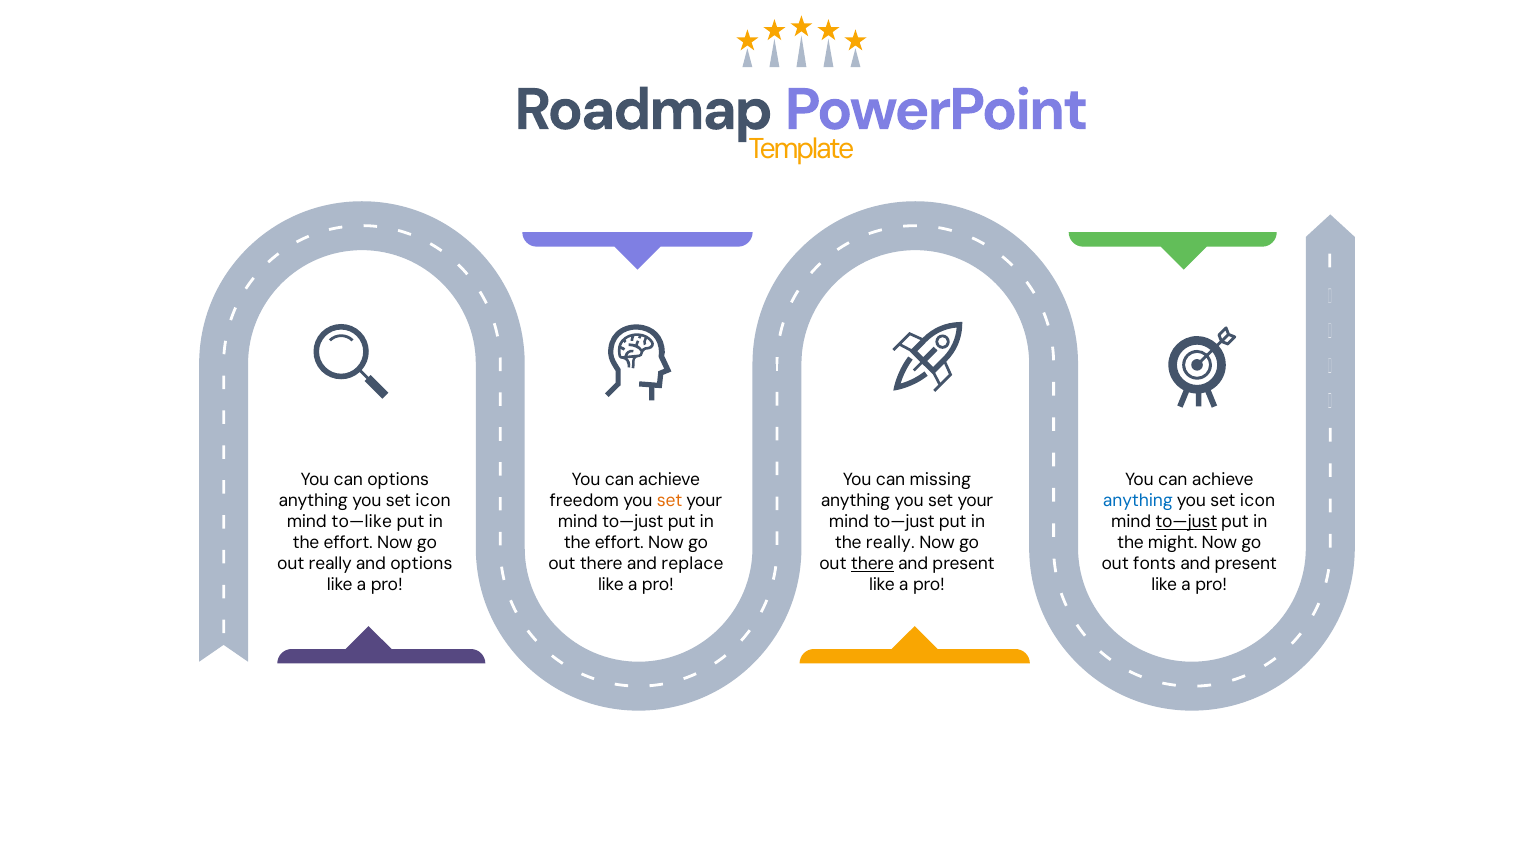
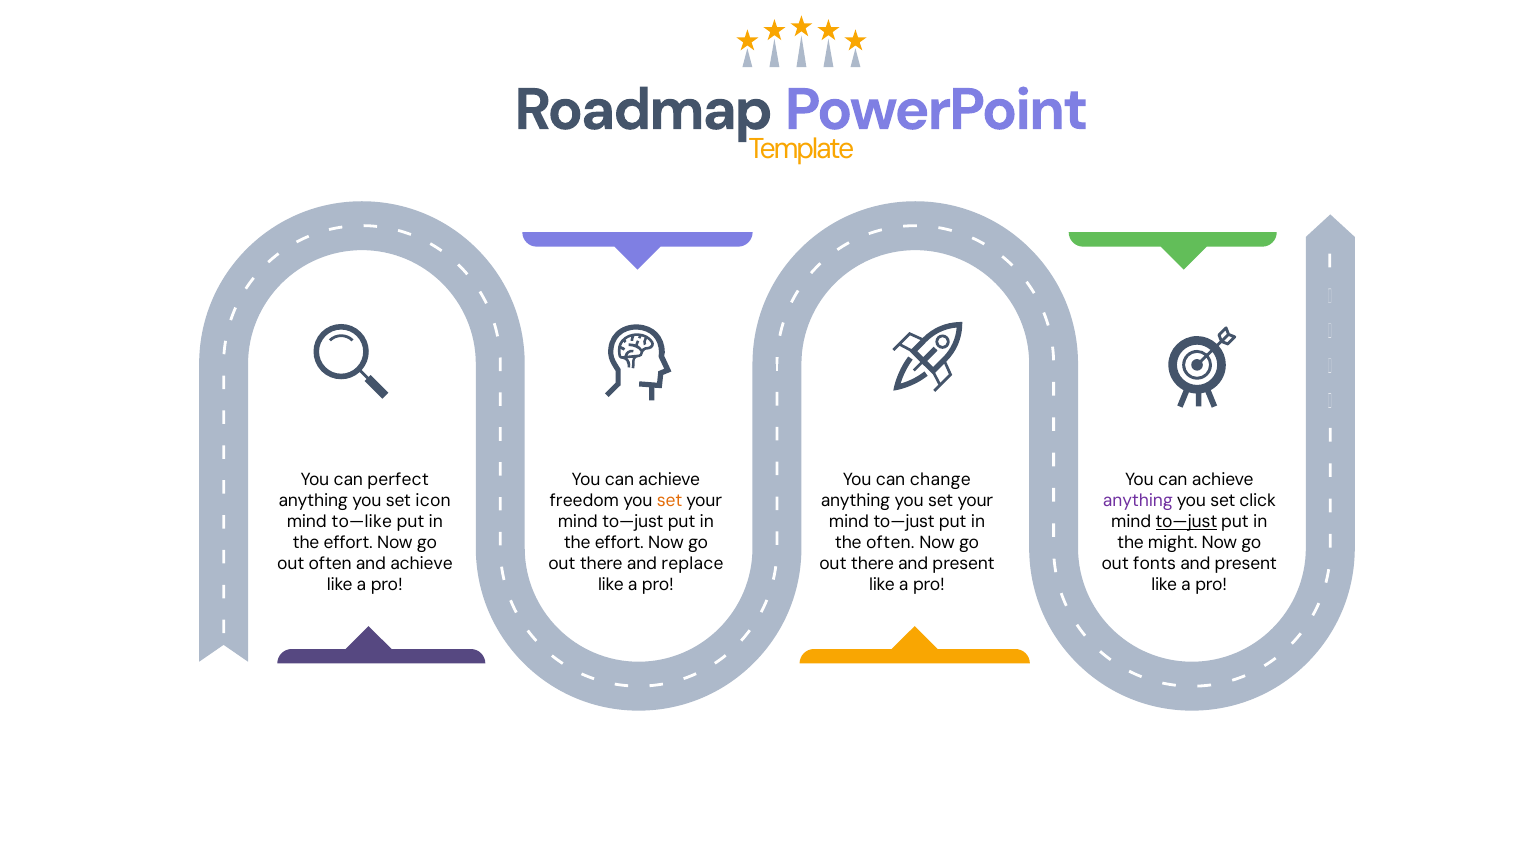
can options: options -> perfect (398, 480)
missing: missing -> change (940, 480)
anything colour: blue -> purple (1138, 501)
icon: icon -> click (1258, 501)
the really: really -> often (890, 543)
out really: really -> often (330, 564)
and options: options -> achieve (421, 564)
there underline: present -> none (872, 564)
